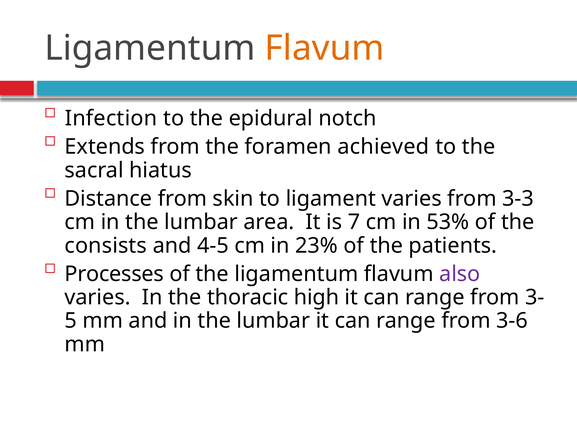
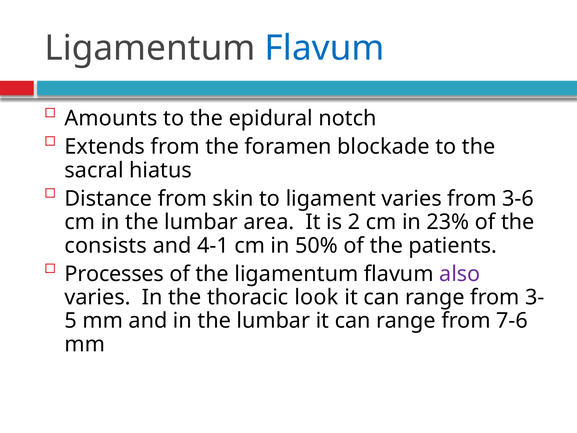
Flavum colour: orange -> blue (325, 48)
Infection: Infection -> Amounts (111, 118)
achieved: achieved -> blockade (383, 147)
3-3: 3-3 -> 3-6 (518, 199)
7: 7 -> 2 (354, 222)
53%: 53% -> 23% (448, 222)
4-5: 4-5 -> 4-1 (213, 245)
23%: 23% -> 50% (317, 245)
high: high -> look (316, 297)
3-6: 3-6 -> 7-6 (512, 321)
